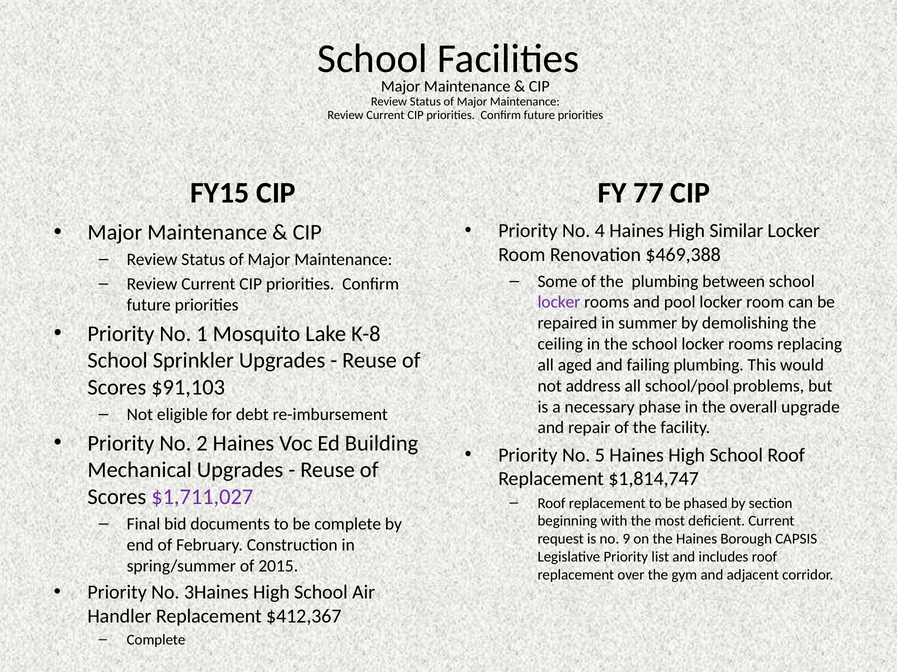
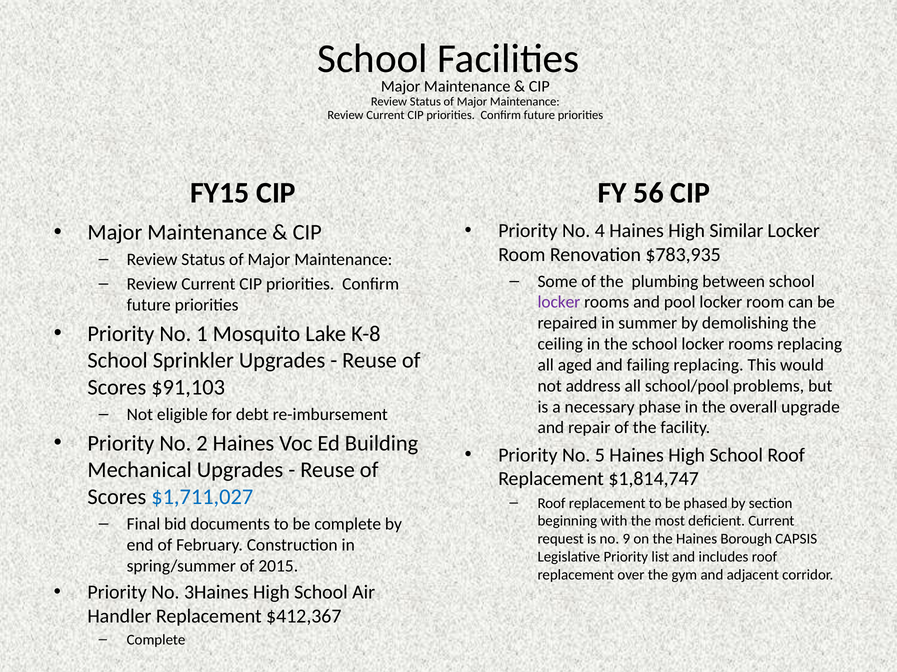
77: 77 -> 56 (649, 193)
$469,388: $469,388 -> $783,935 (683, 255)
failing plumbing: plumbing -> replacing (708, 365)
$1,711,027 colour: purple -> blue (202, 498)
